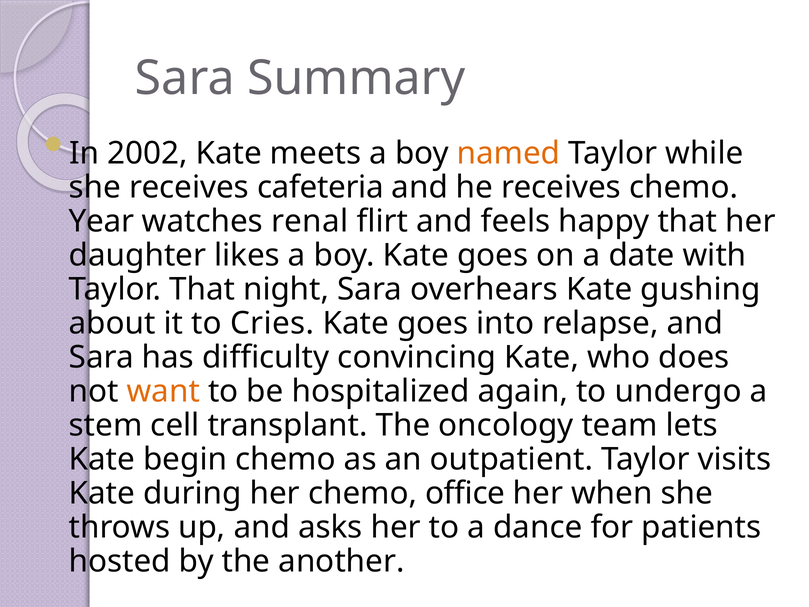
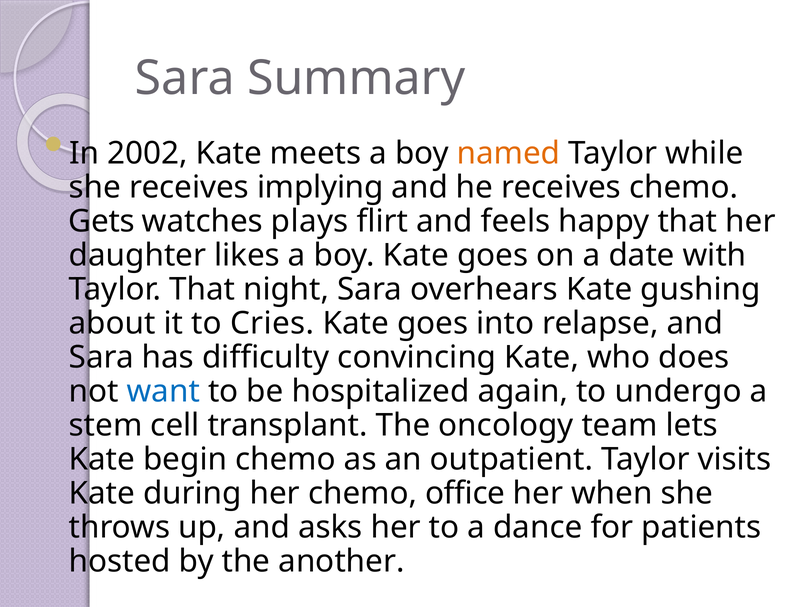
cafeteria: cafeteria -> implying (320, 187)
Year: Year -> Gets (102, 221)
renal: renal -> plays (310, 221)
want colour: orange -> blue (163, 391)
